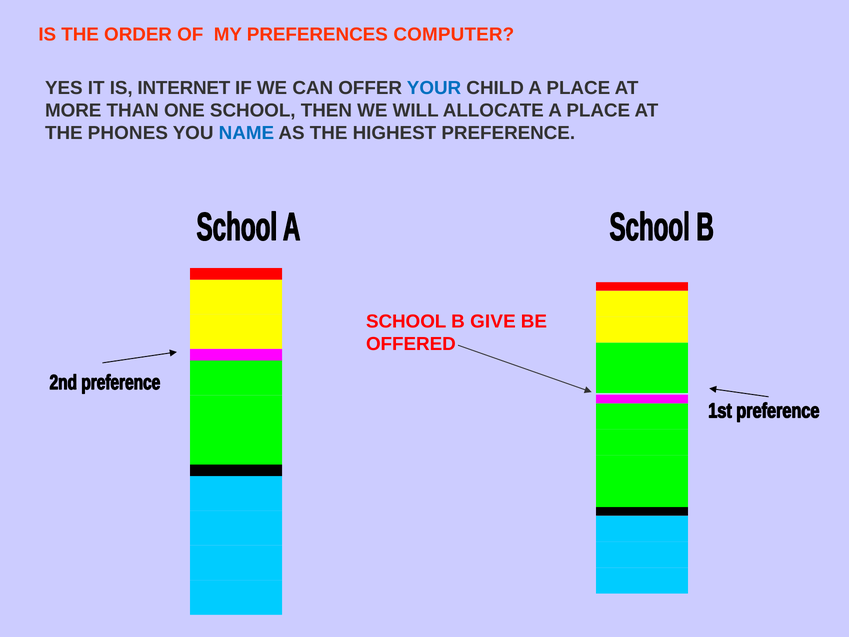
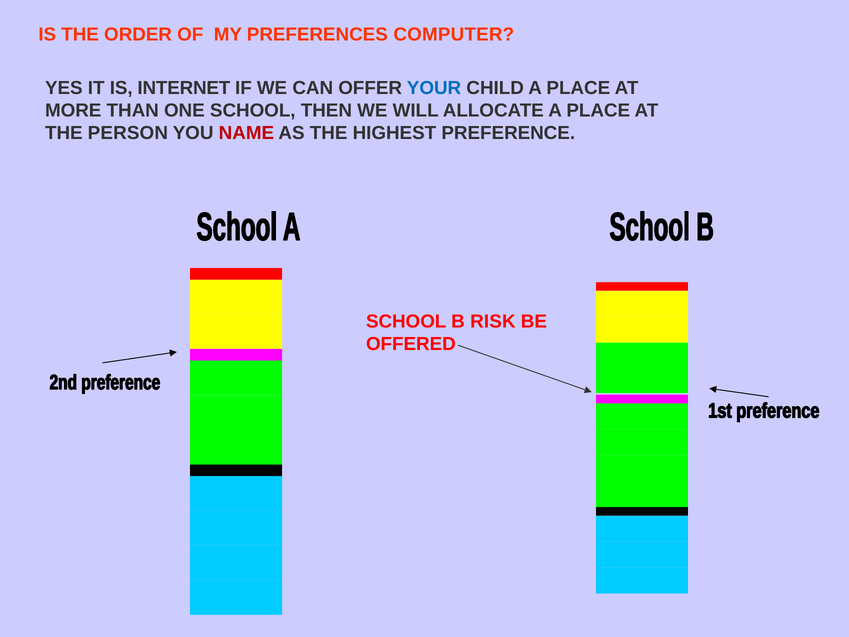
PHONES: PHONES -> PERSON (128, 133)
NAME colour: blue -> red (246, 133)
GIVE: GIVE -> RISK (493, 321)
